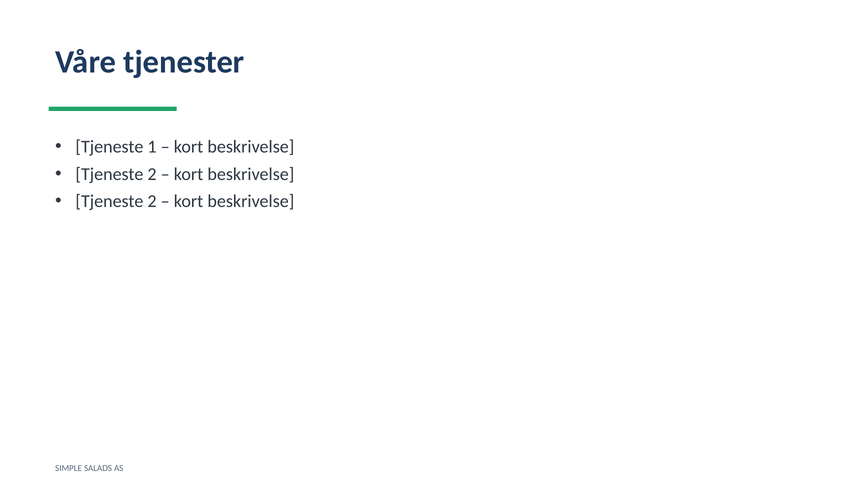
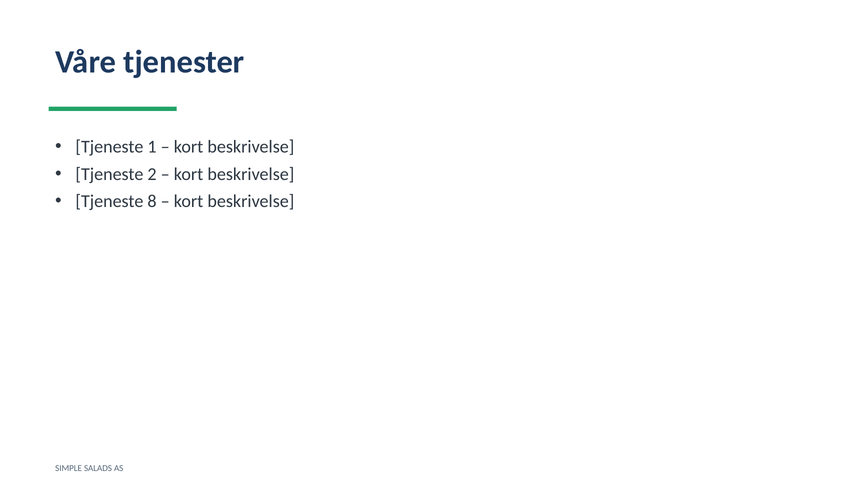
2: 2 -> 8 (152, 201)
